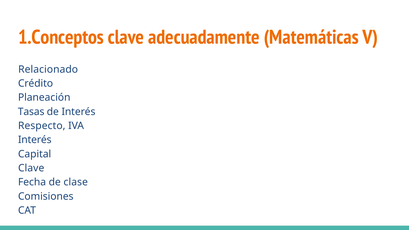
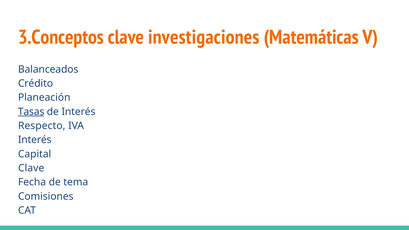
1.Conceptos: 1.Conceptos -> 3.Conceptos (61, 37)
adecuadamente: adecuadamente -> investigaciones (204, 37)
Relacionado: Relacionado -> Balanceados (48, 69)
Tasas underline: none -> present (31, 112)
clase: clase -> tema (76, 182)
